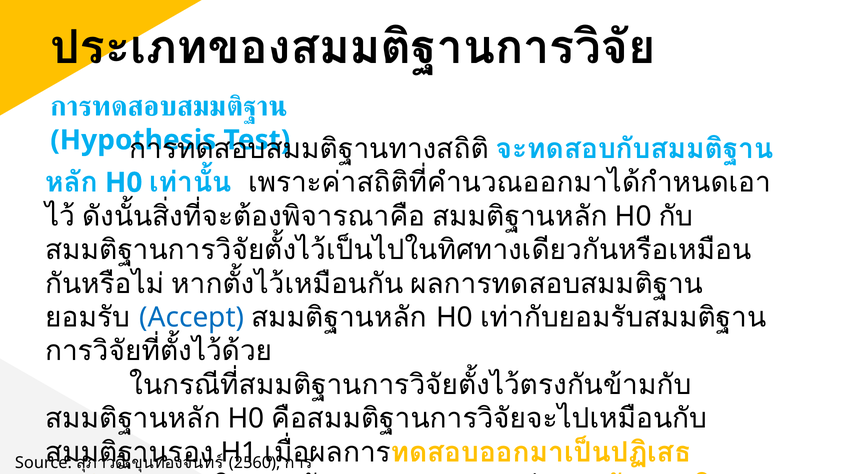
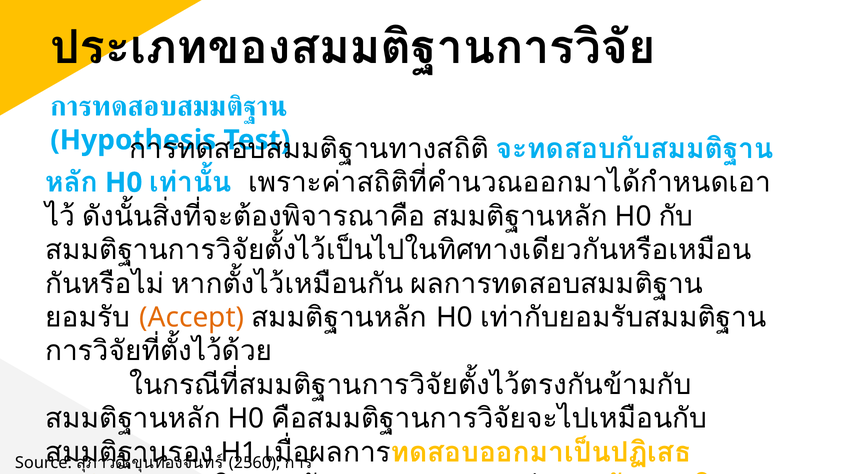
Accept colour: blue -> orange (192, 317)
